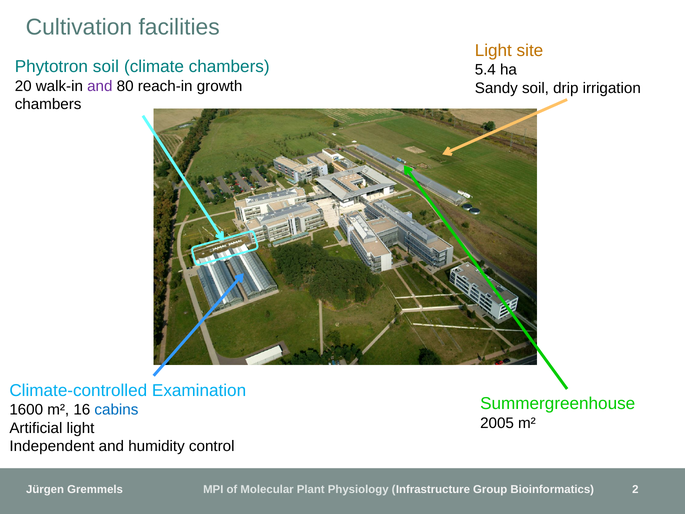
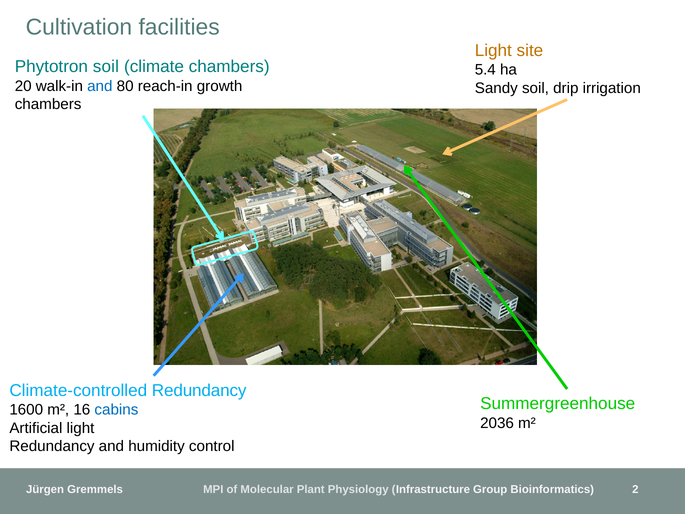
and colour: purple -> blue (100, 86)
Climate-controlled Examination: Examination -> Redundancy (199, 390)
2005: 2005 -> 2036 (497, 423)
Independent: Independent -> Redundancy (52, 446)
